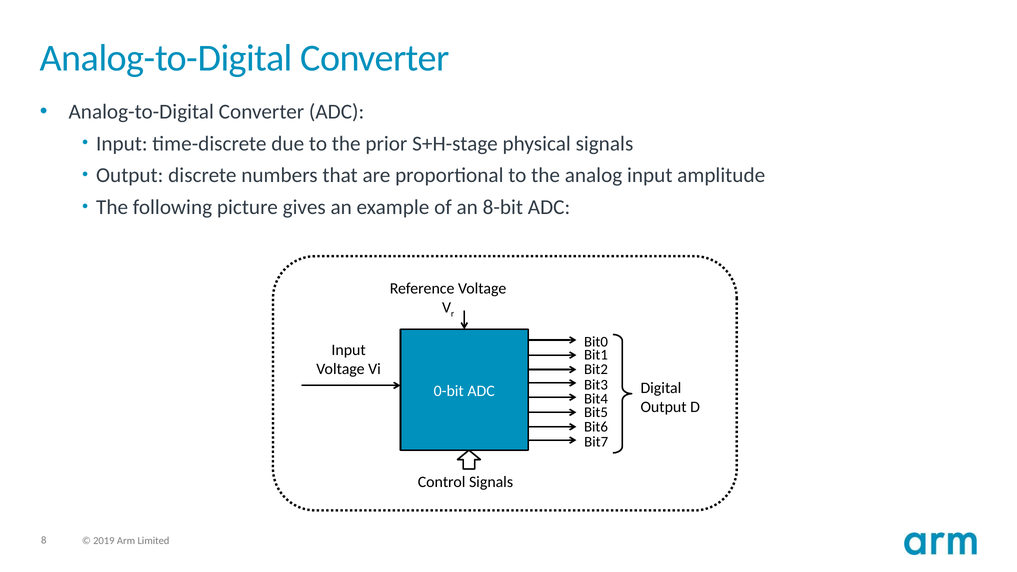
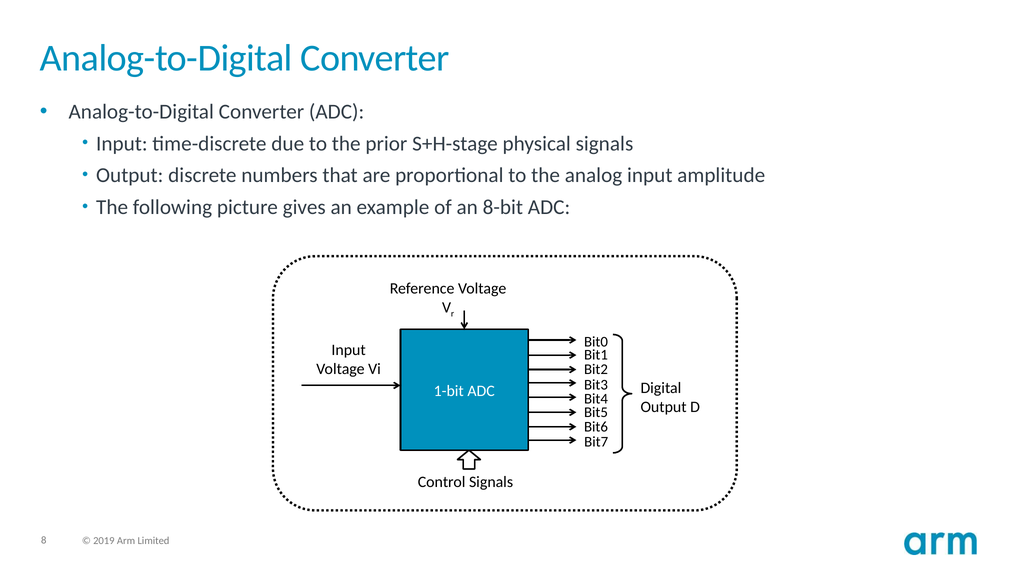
0-bit: 0-bit -> 1-bit (449, 391)
